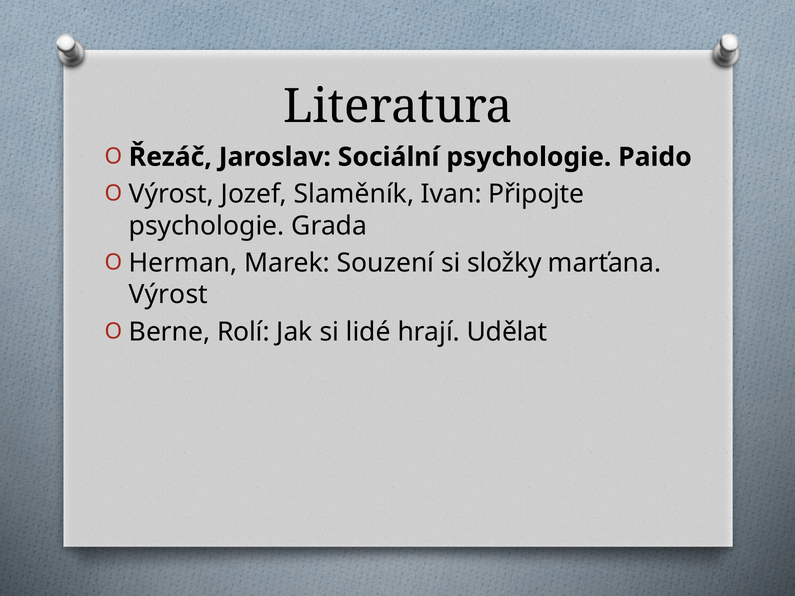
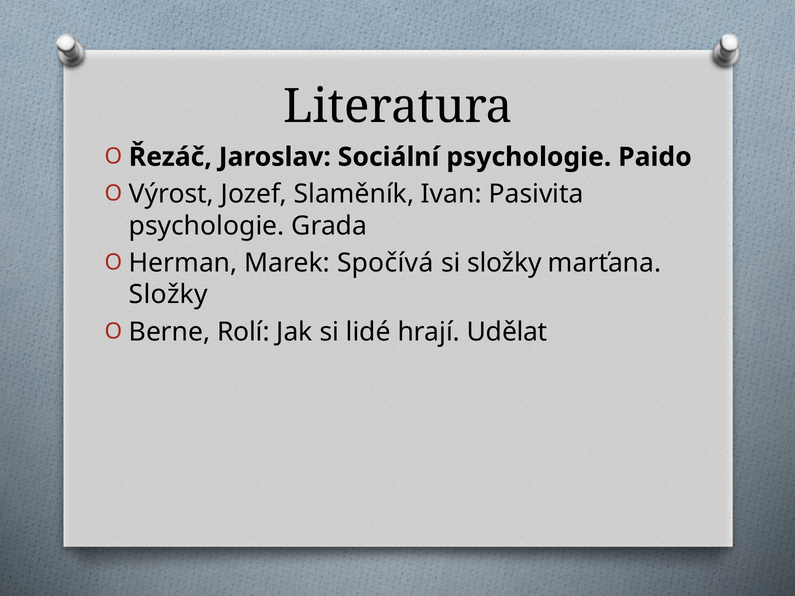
Připojte: Připojte -> Pasivita (536, 194)
Souzení: Souzení -> Spočívá (385, 263)
Výrost: Výrost -> Složky (168, 295)
